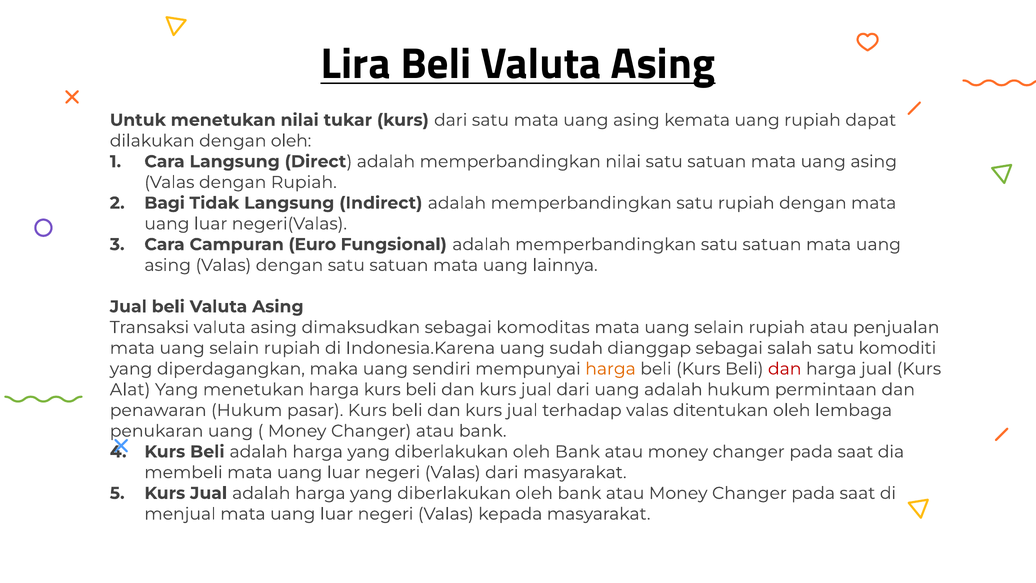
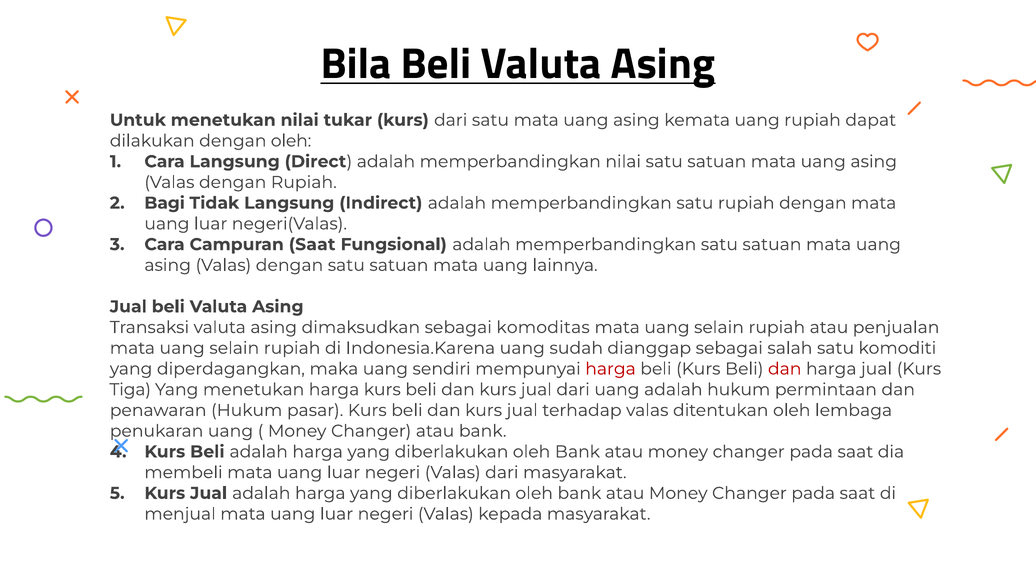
Lira: Lira -> Bila (356, 64)
Campuran Euro: Euro -> Saat (312, 244)
harga colour: orange -> red (610, 369)
Alat: Alat -> Tiga (130, 389)
